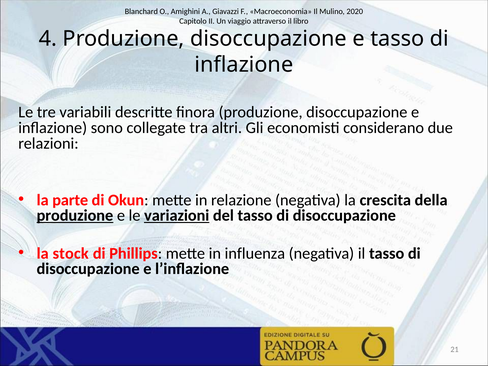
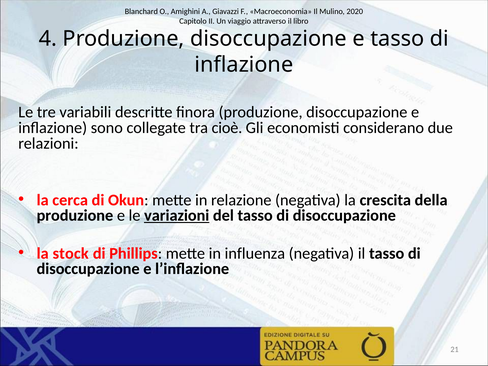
altri: altri -> cioè (227, 128)
parte: parte -> cerca (70, 200)
produzione underline: present -> none (75, 216)
